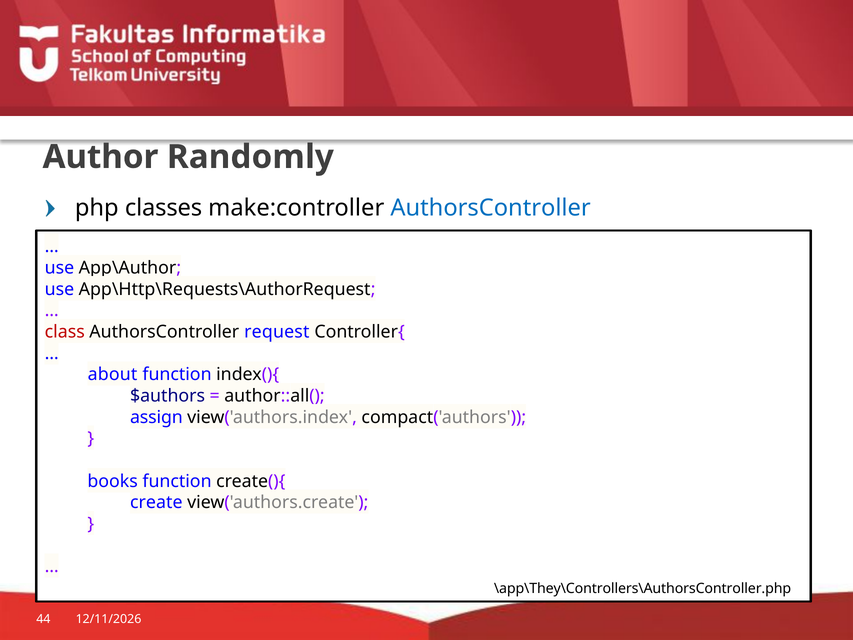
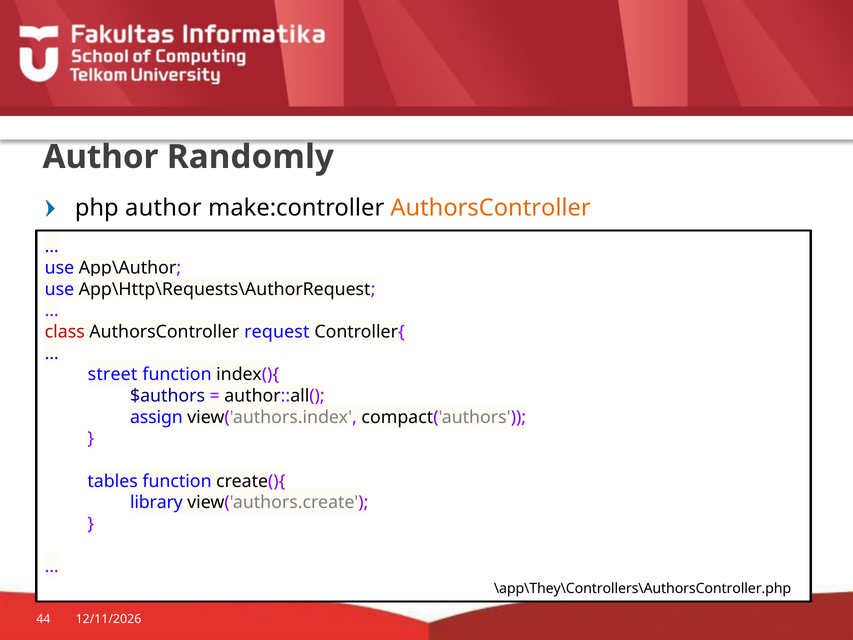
php classes: classes -> author (163, 208)
AuthorsController colour: blue -> orange (491, 208)
about: about -> street (113, 374)
books: books -> tables (113, 481)
create: create -> library (156, 502)
